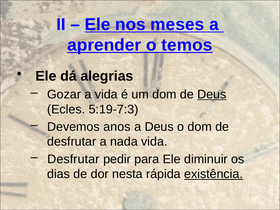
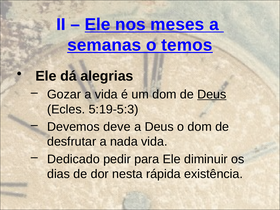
aprender: aprender -> semanas (104, 45)
5:19-7:3: 5:19-7:3 -> 5:19-5:3 (114, 109)
anos: anos -> deve (117, 127)
Desfrutar: Desfrutar -> Dedicado (73, 159)
existência underline: present -> none (214, 174)
